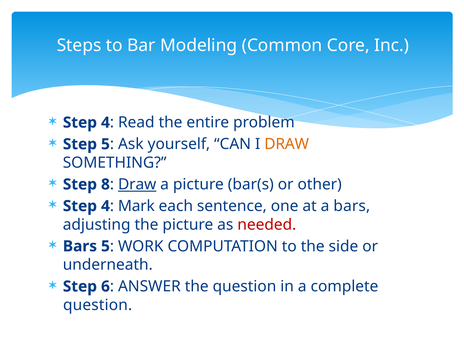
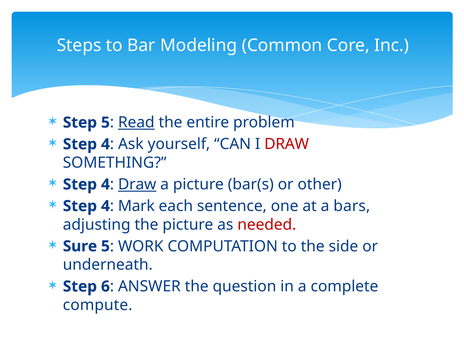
4: 4 -> 5 (105, 123)
Read underline: none -> present (136, 123)
5: 5 -> 4 (105, 144)
DRAW colour: orange -> red (287, 144)
8: 8 -> 4 (105, 184)
Bars: Bars -> Sure (80, 246)
question: question -> compute (98, 305)
